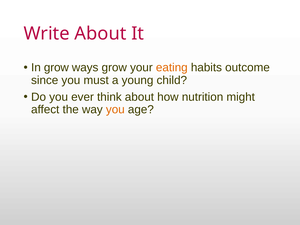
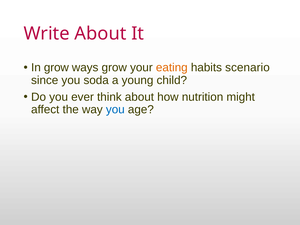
outcome: outcome -> scenario (247, 68)
must: must -> soda (96, 80)
you colour: orange -> blue (115, 110)
